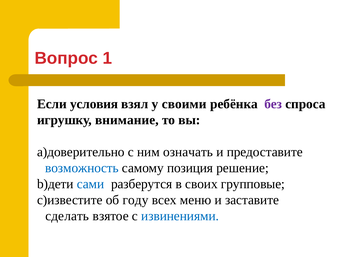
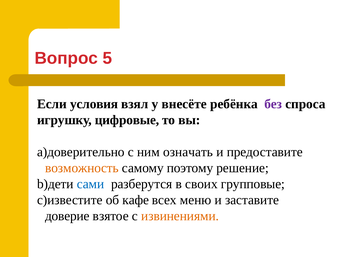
1: 1 -> 5 (107, 58)
своими: своими -> внесёте (184, 104)
внимание: внимание -> цифровые (127, 120)
возможность colour: blue -> orange (82, 168)
позиция: позиция -> поэтому (190, 168)
году: году -> кафе (136, 200)
сделать: сделать -> доверие (67, 216)
извинениями colour: blue -> orange (180, 216)
